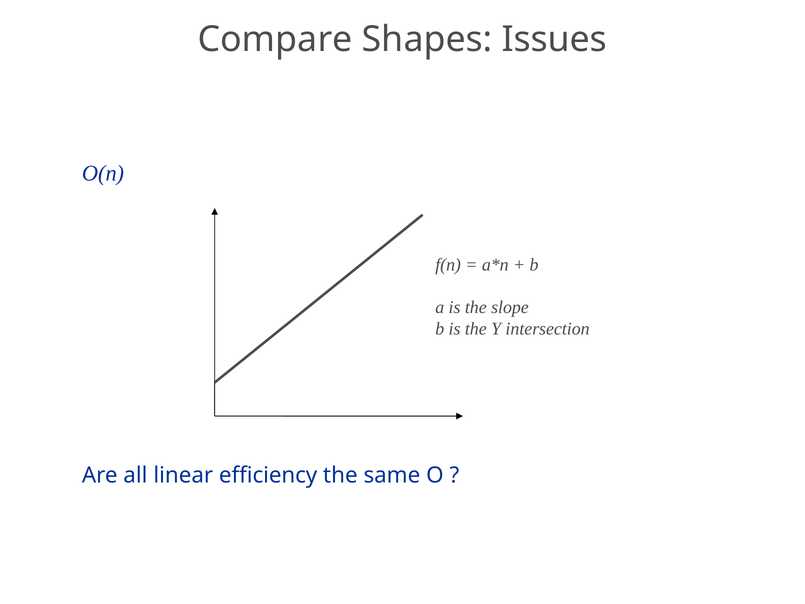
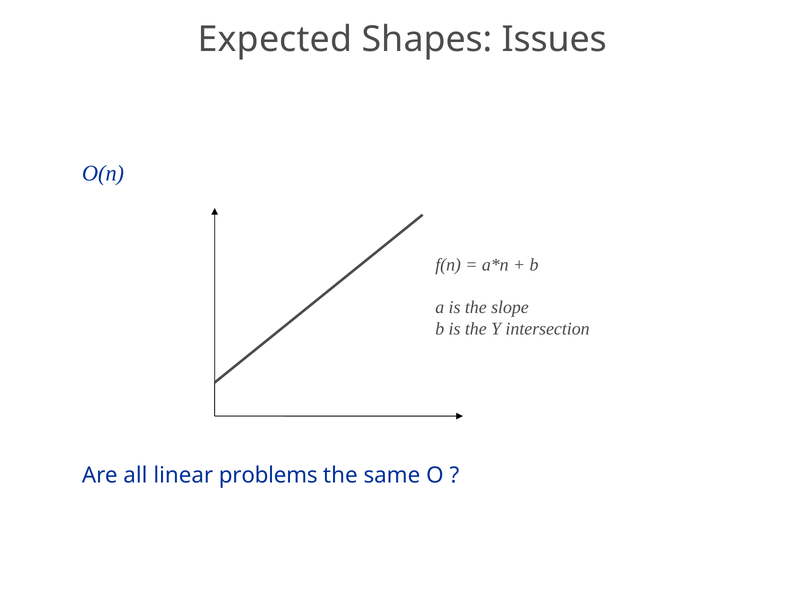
Compare: Compare -> Expected (275, 39)
efficiency: efficiency -> problems (268, 475)
